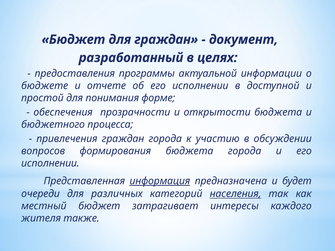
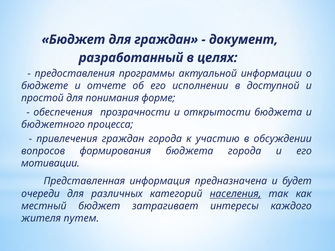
исполнении: исполнении -> мотивации (50, 164)
информация underline: present -> none (160, 181)
также: также -> путем (81, 219)
